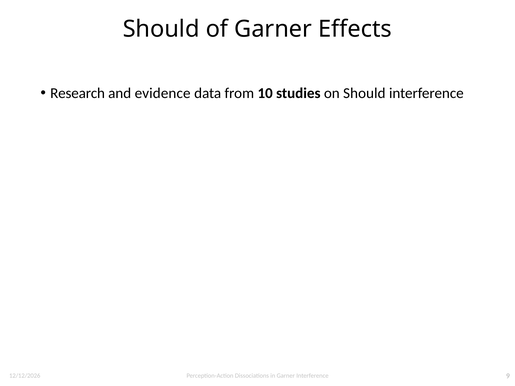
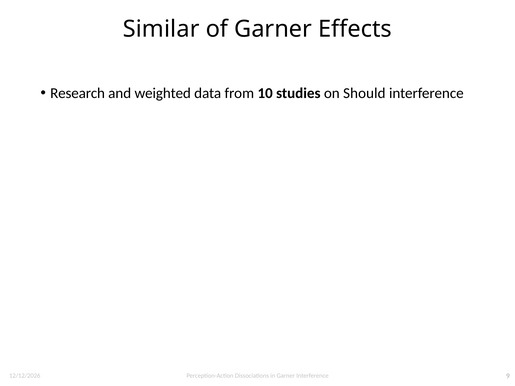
Should: Should -> Similar (161, 29)
evidence: evidence -> weighted (163, 93)
